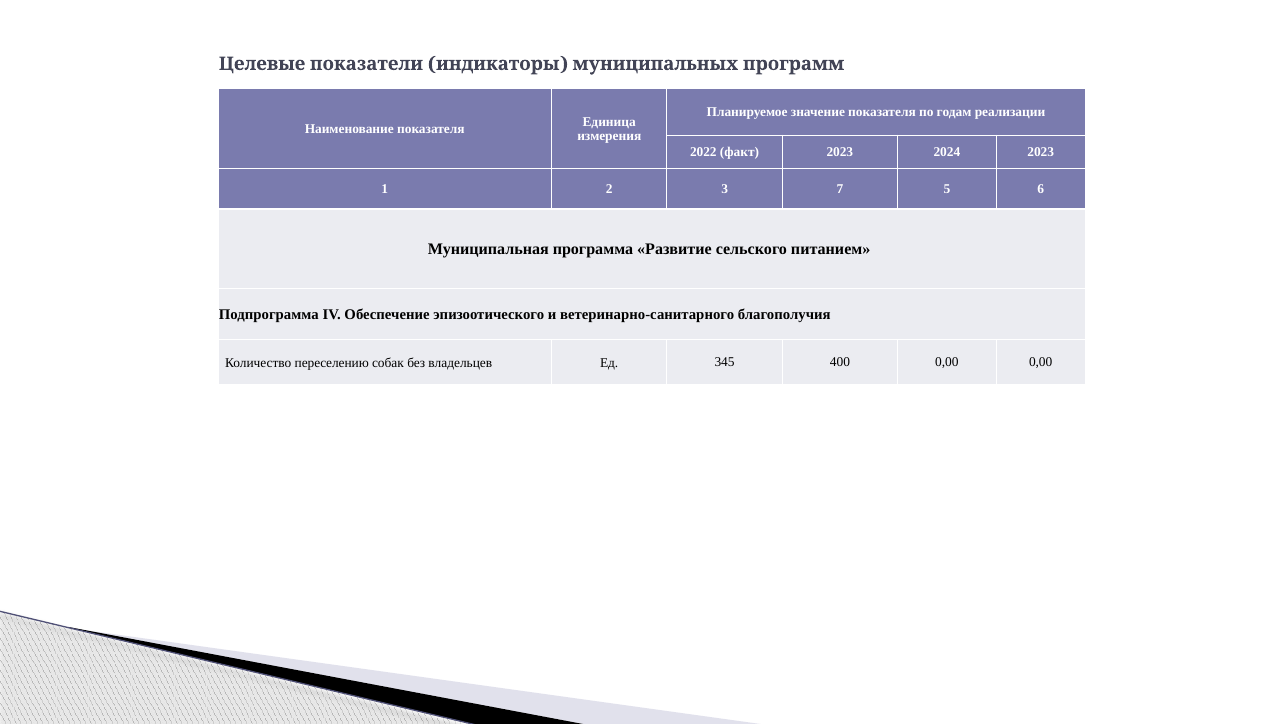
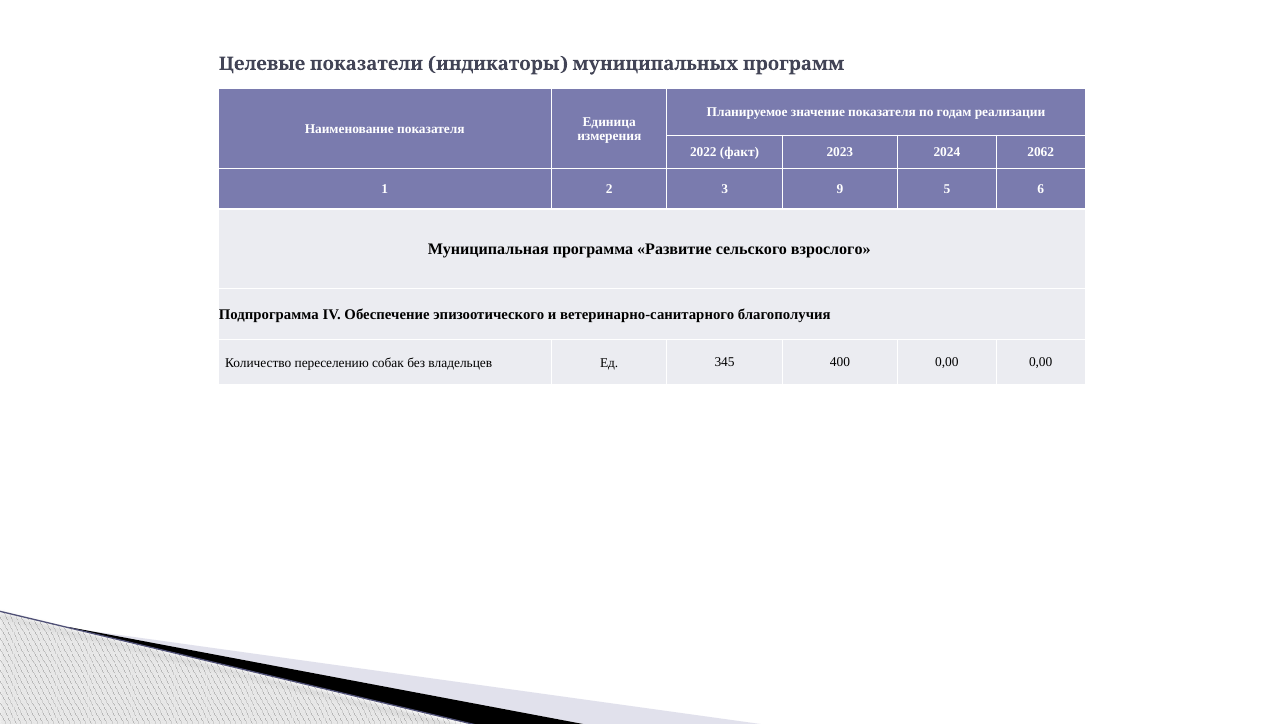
2024 2023: 2023 -> 2062 (1041, 152)
7: 7 -> 9 (840, 189)
питанием: питанием -> взрослого (831, 249)
